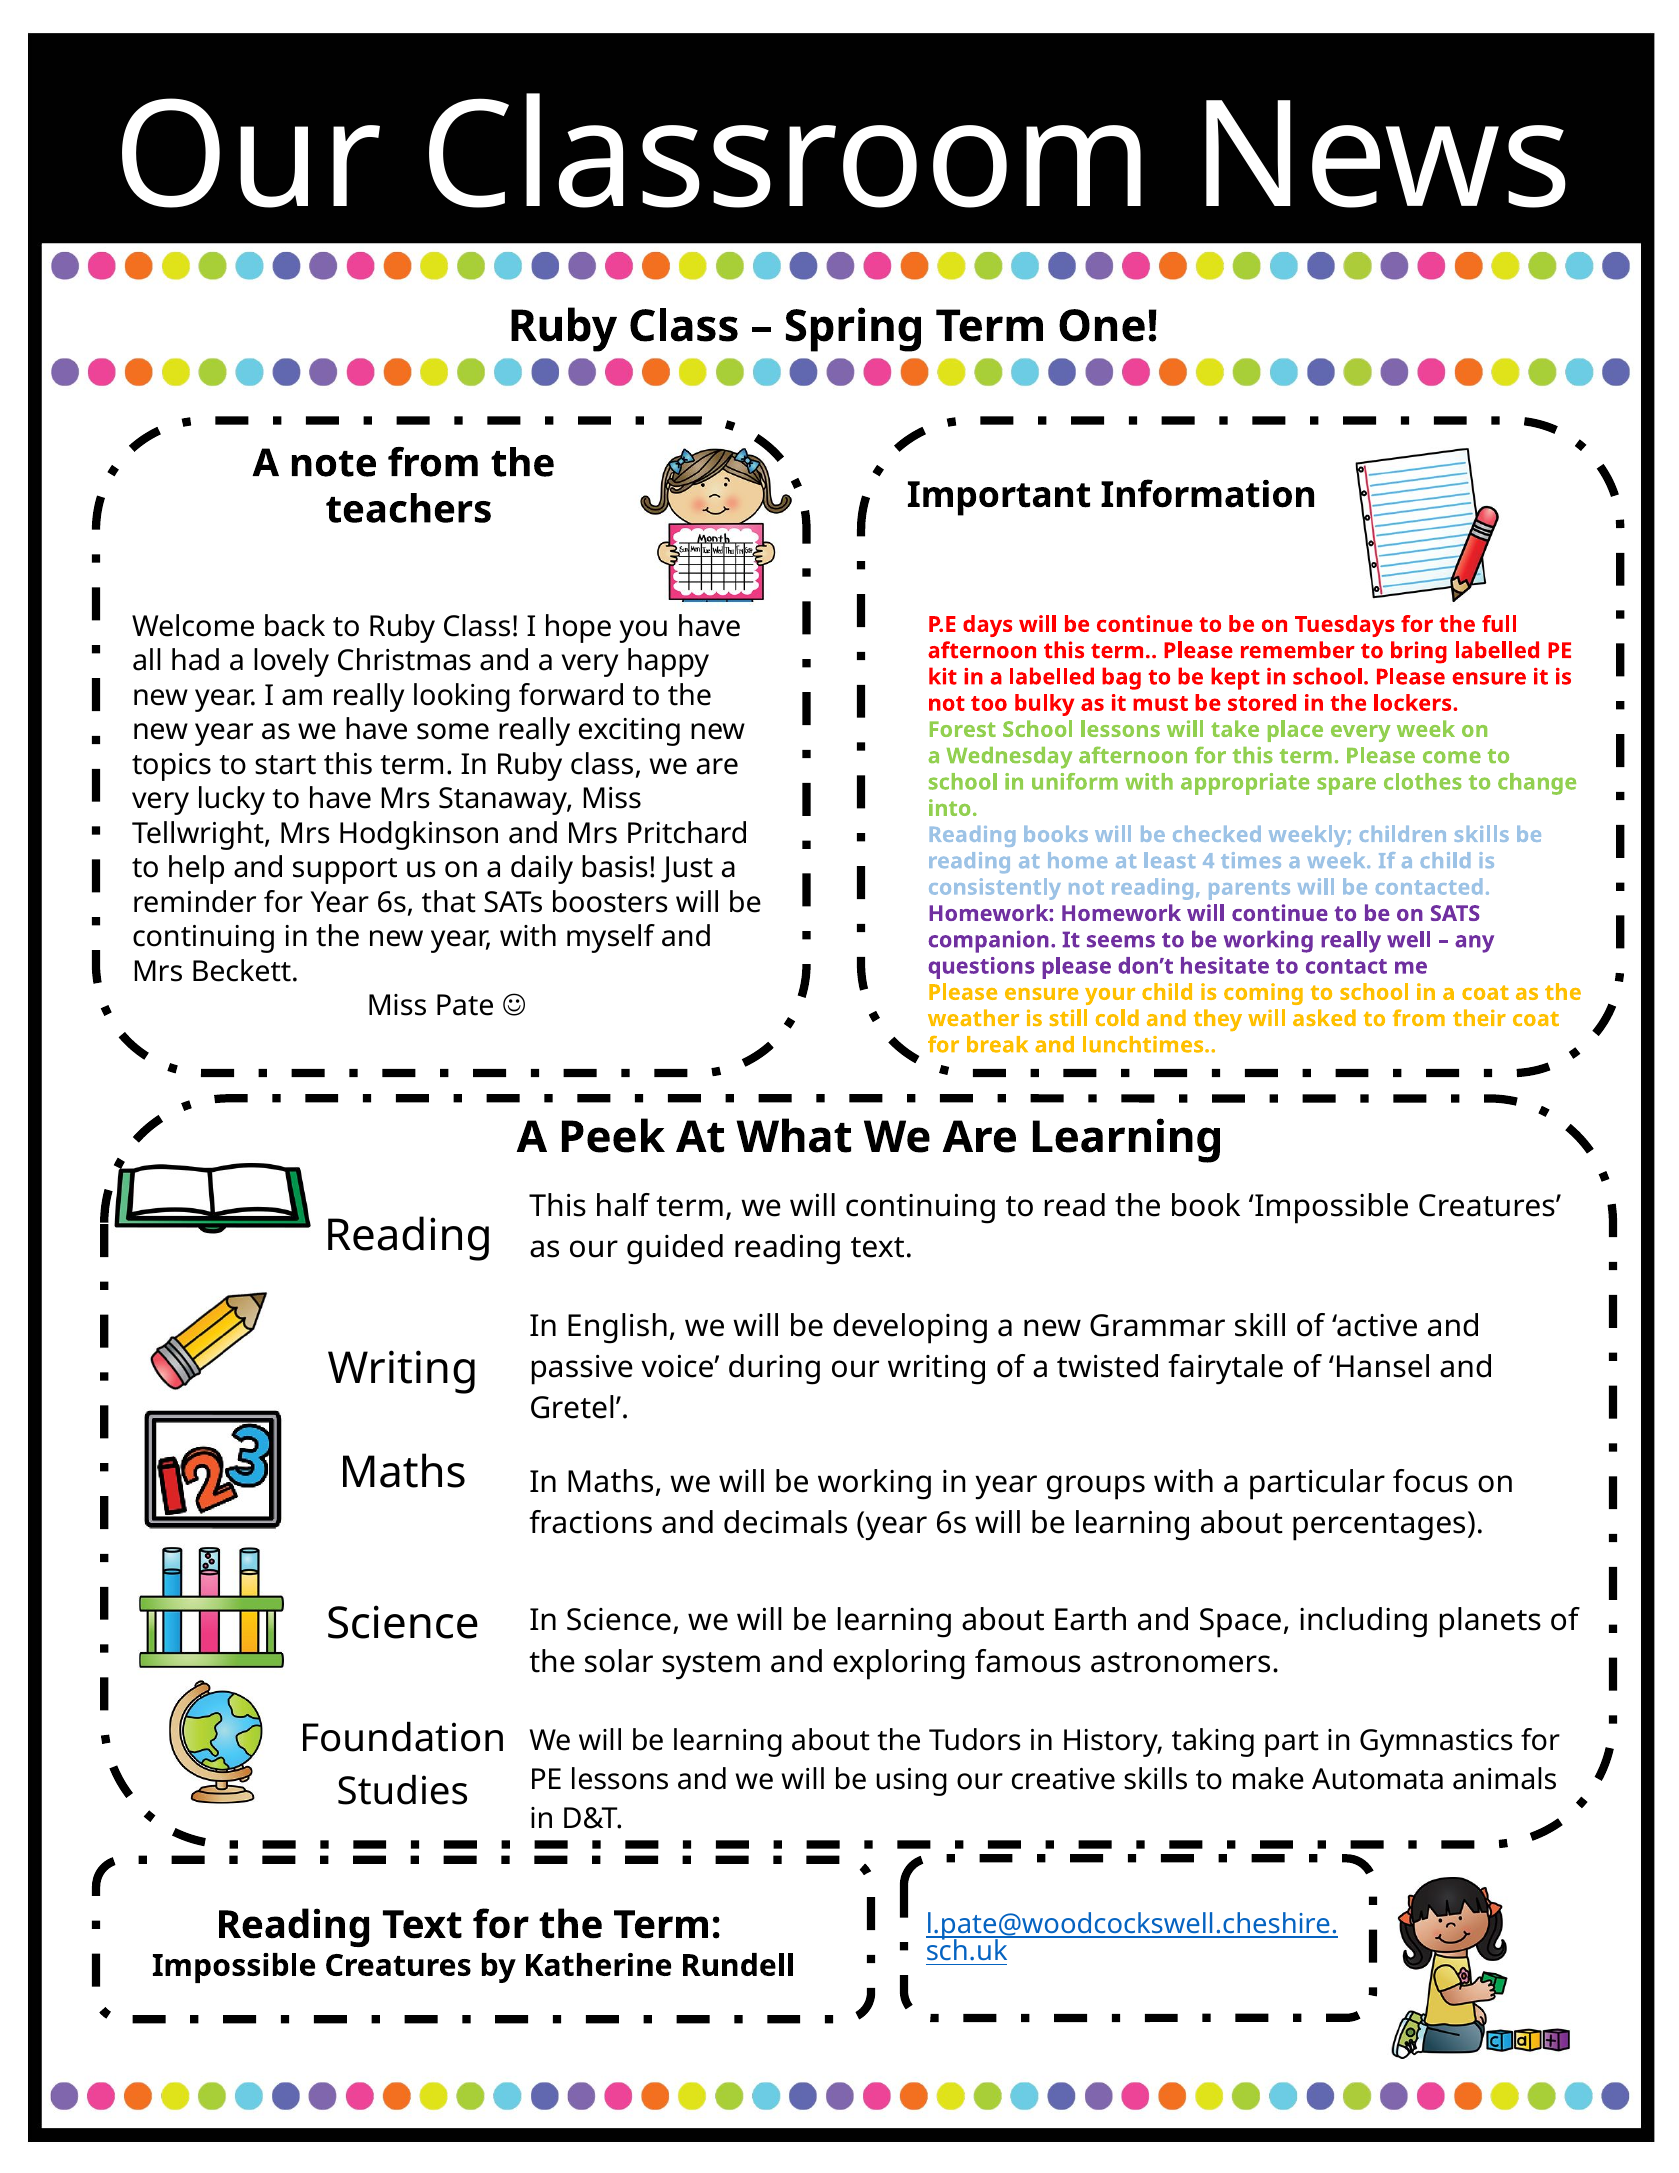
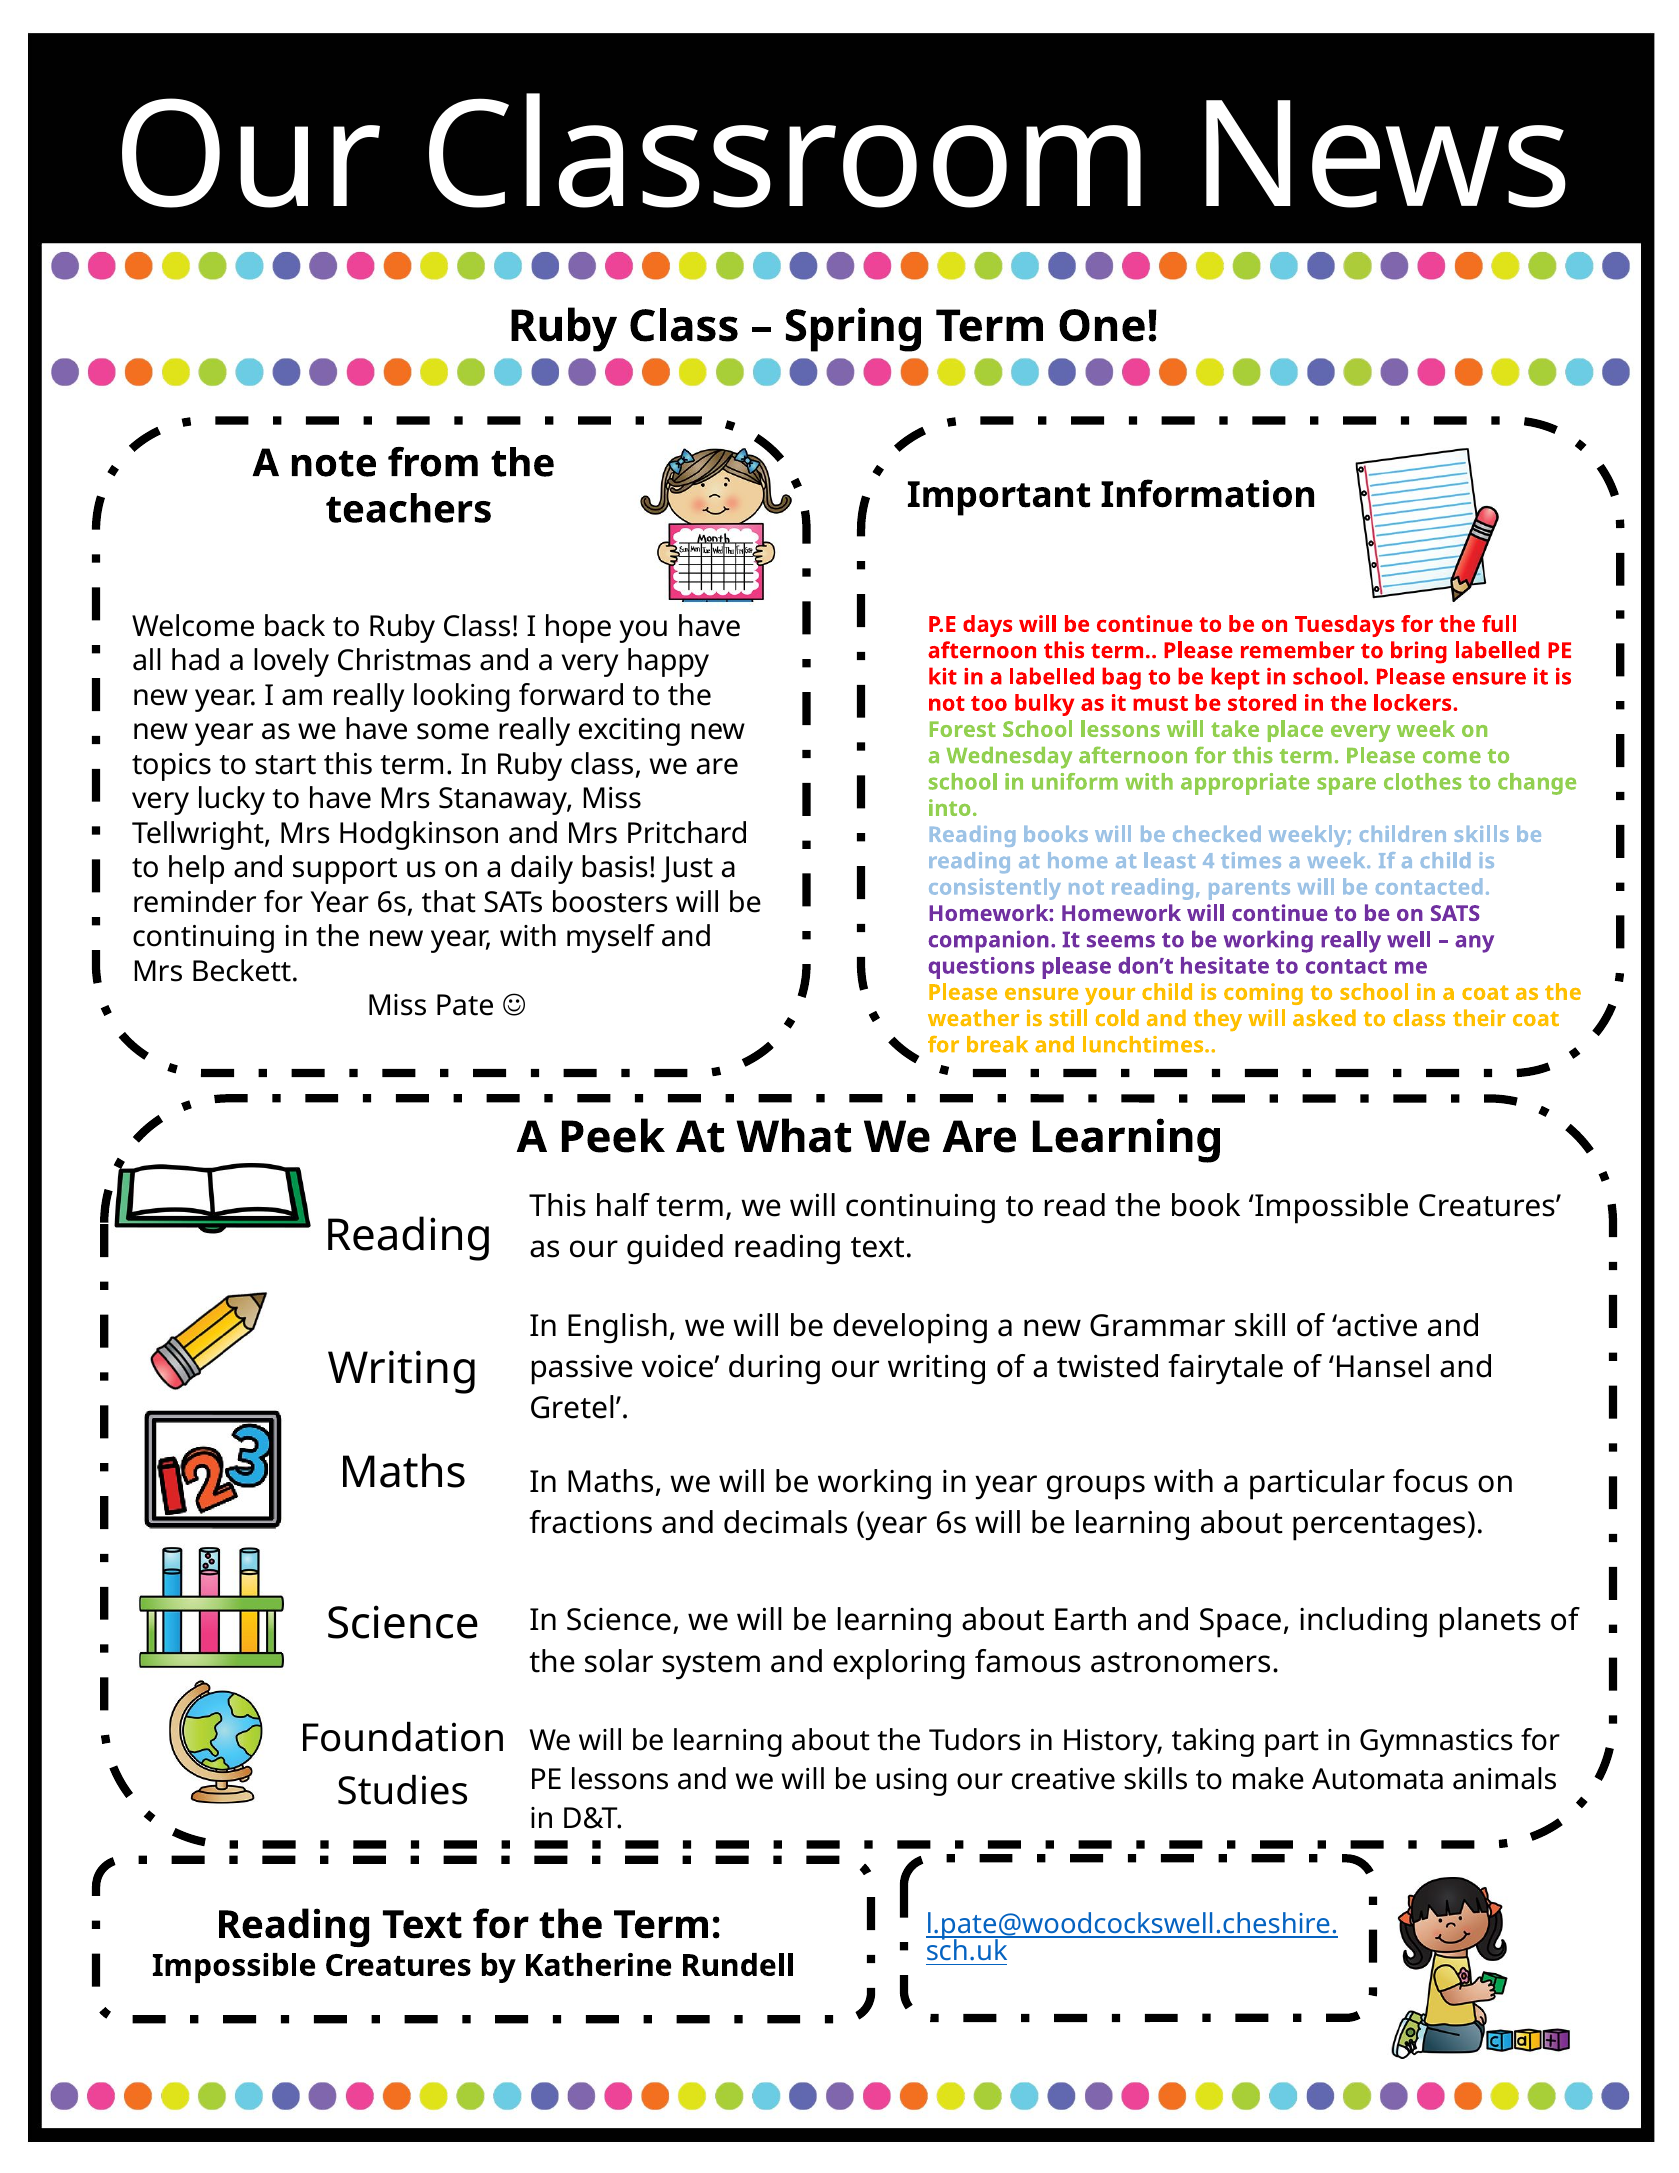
to from: from -> class (1419, 1019)
